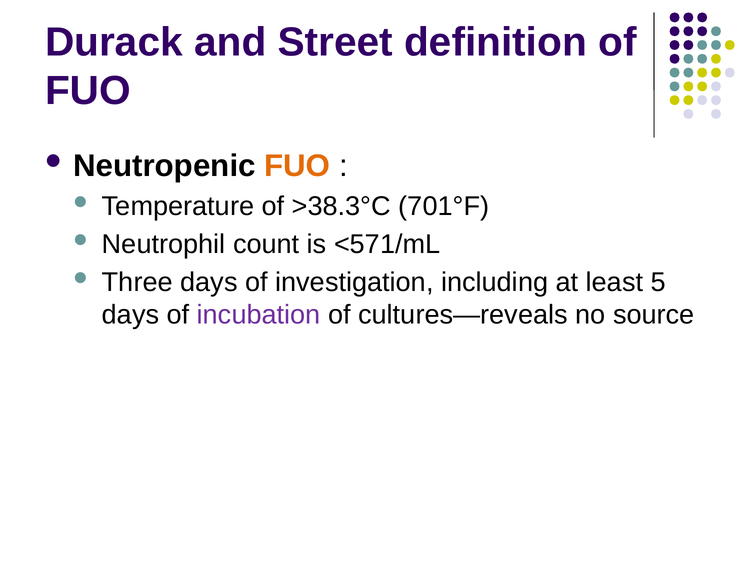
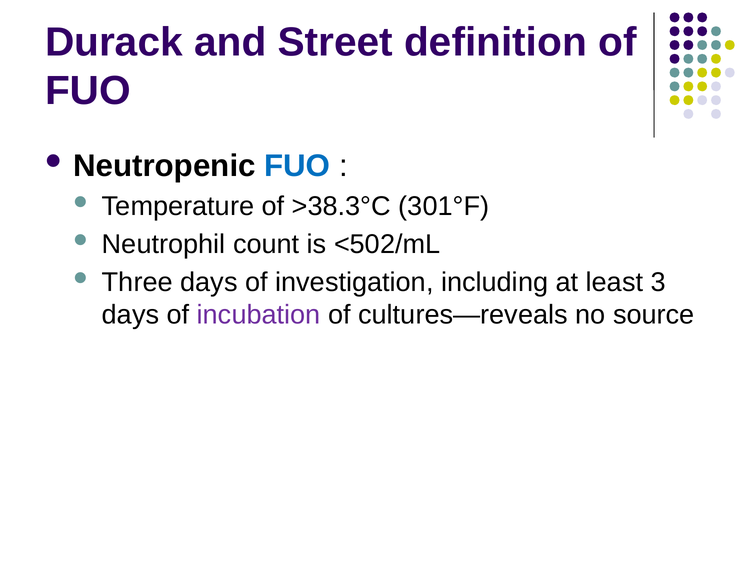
FUO colour: orange -> blue (297, 166)
701°F: 701°F -> 301°F (444, 206)
<571/mL: <571/mL -> <502/mL (387, 244)
5: 5 -> 3 (658, 282)
